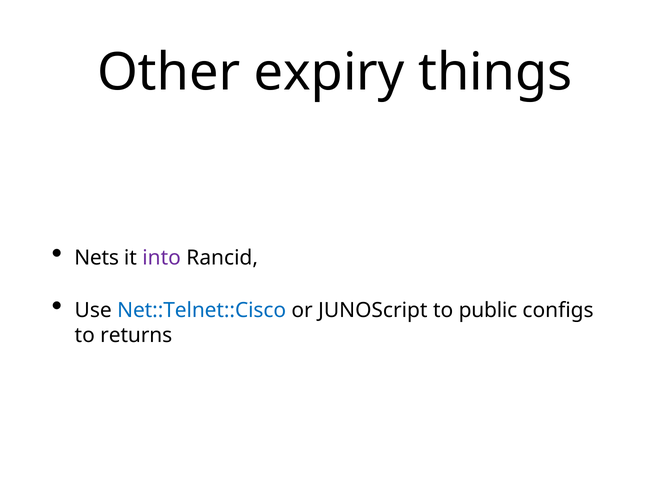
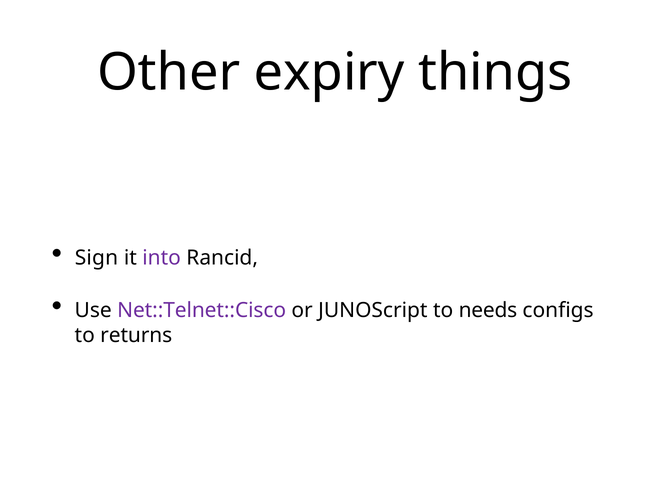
Nets: Nets -> Sign (96, 258)
Net::Telnet::Cisco colour: blue -> purple (202, 311)
public: public -> needs (488, 311)
